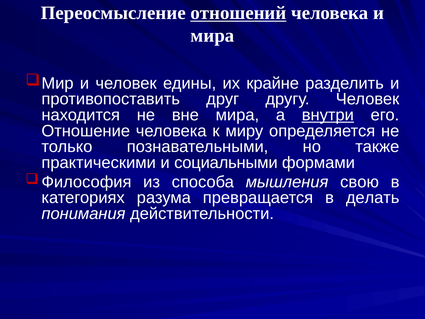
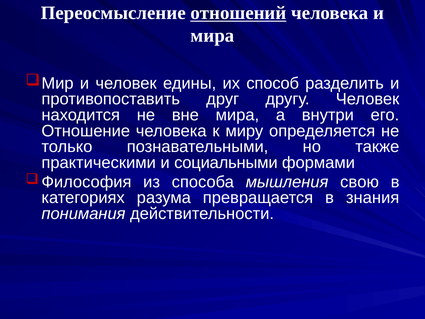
крайне: крайне -> способ (273, 83)
внутри underline: present -> none (328, 115)
делать: делать -> знания (373, 198)
